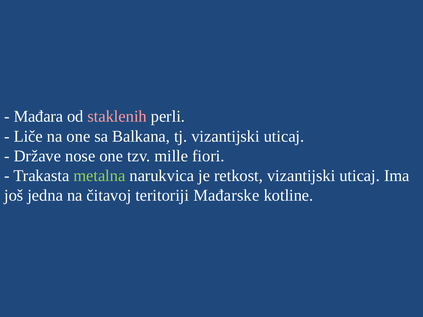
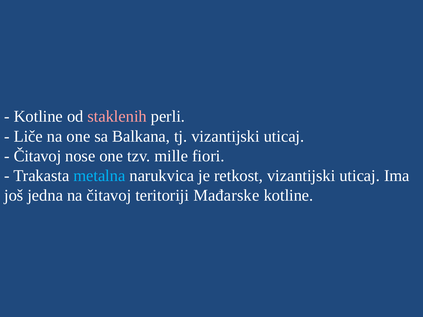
Mađara: Mađara -> Kotline (38, 117)
Države: Države -> Čitavoj (38, 156)
metalna colour: light green -> light blue (99, 176)
